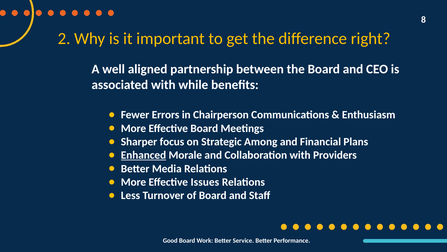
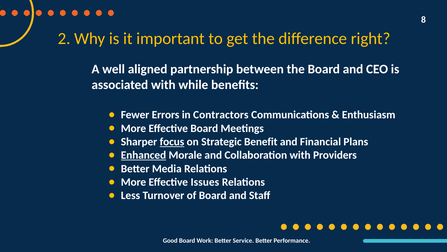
Chairperson: Chairperson -> Contractors (221, 115)
focus underline: none -> present (172, 141)
Among: Among -> Benefit (261, 141)
